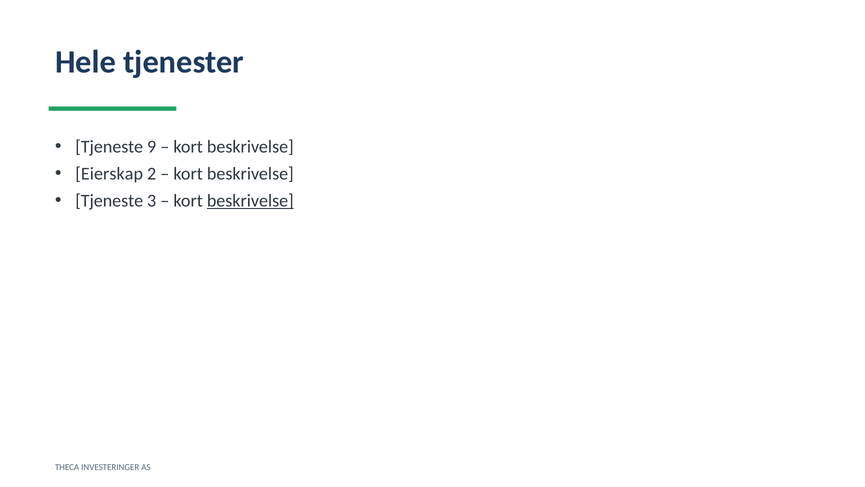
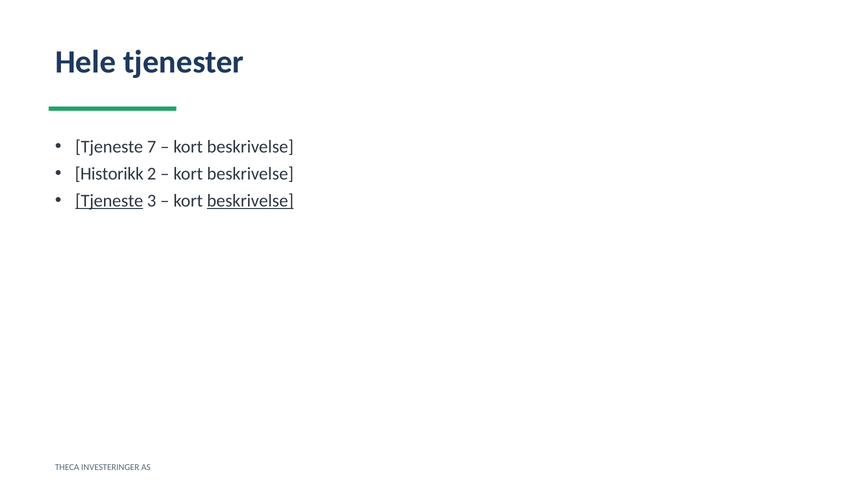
9: 9 -> 7 (152, 147)
Eierskap: Eierskap -> Historikk (109, 174)
Tjeneste underline: none -> present (109, 201)
